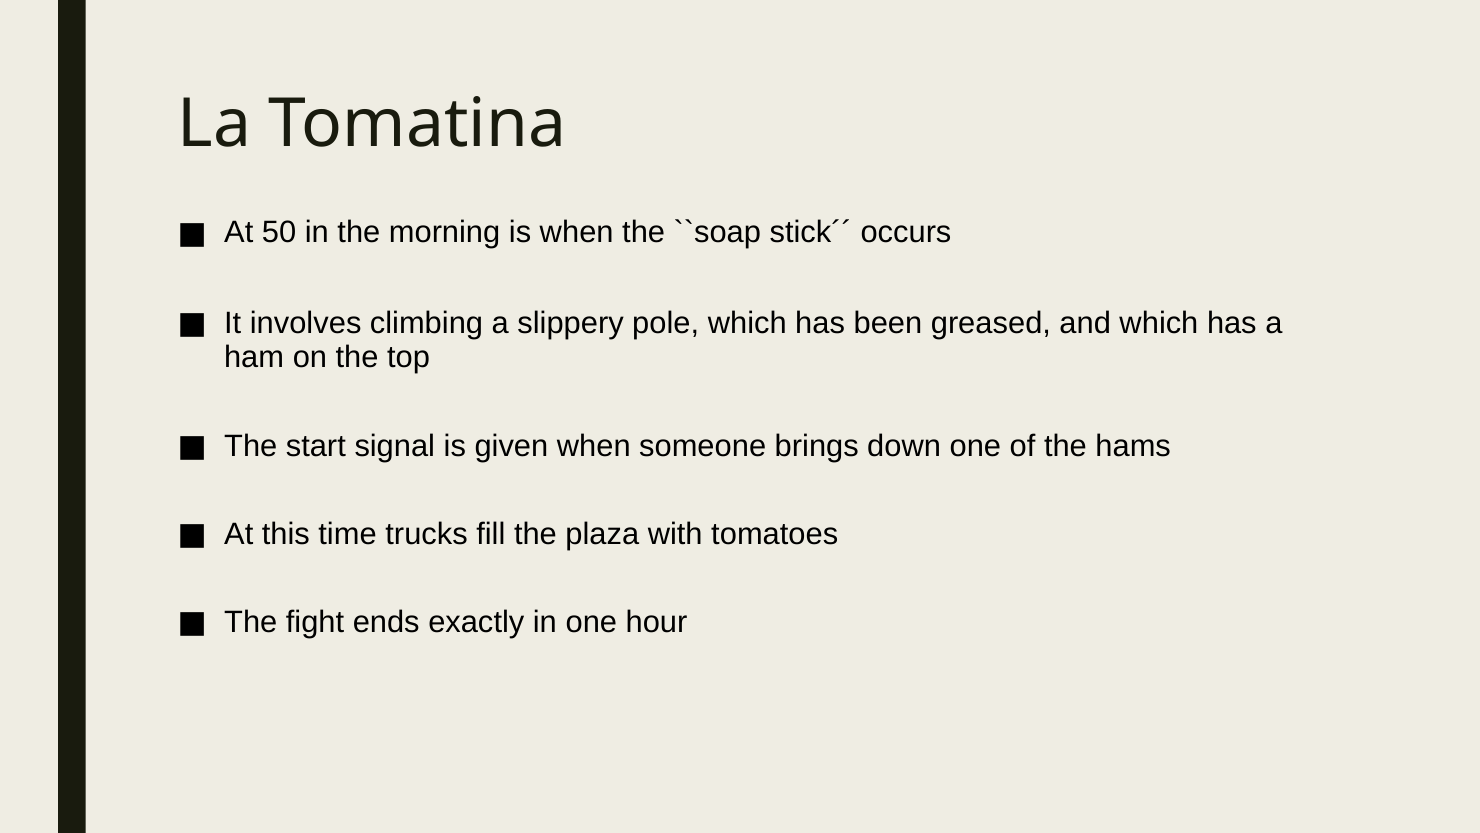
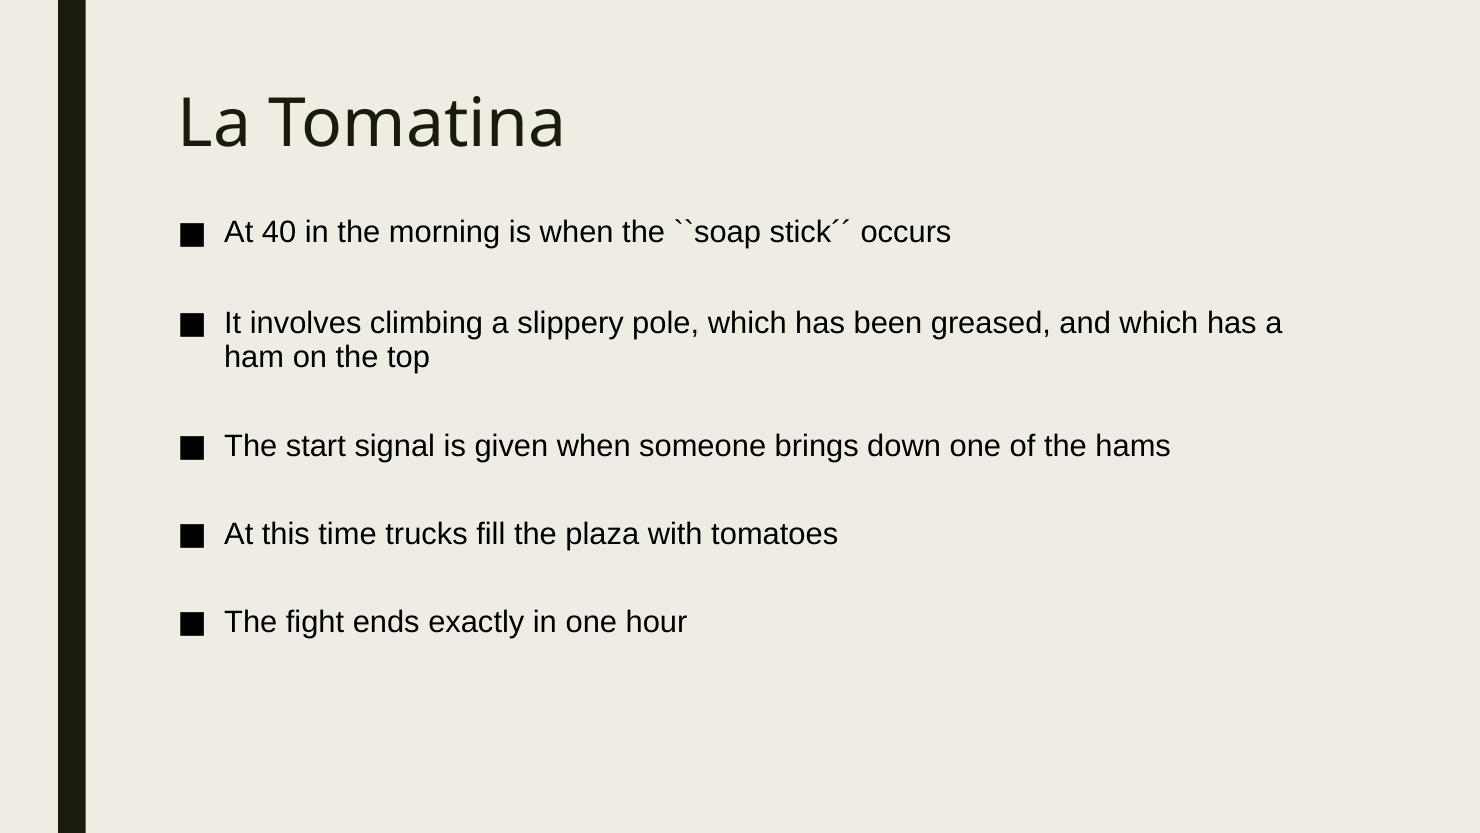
50: 50 -> 40 (279, 232)
